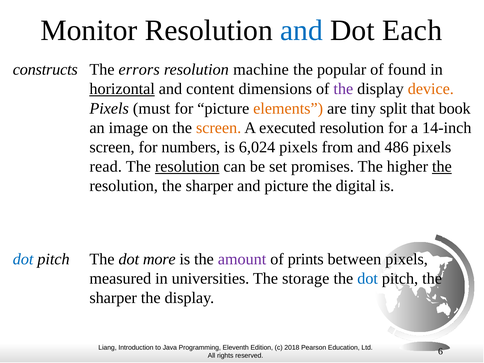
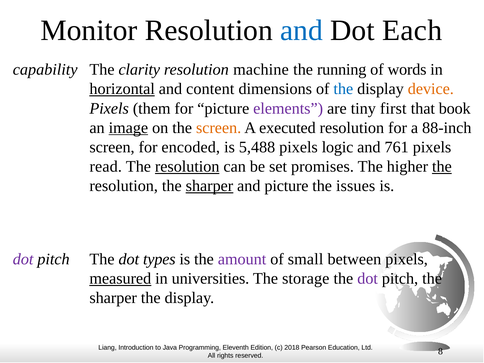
constructs: constructs -> capability (45, 70)
errors: errors -> clarity (139, 70)
popular: popular -> running (342, 70)
found: found -> words (407, 70)
the colour: purple -> blue (343, 89)
must: must -> them (152, 108)
elements colour: orange -> purple (288, 108)
split: split -> first (393, 108)
image underline: none -> present (128, 128)
14-inch: 14-inch -> 88-inch (447, 128)
numbers: numbers -> encoded (191, 147)
6,024: 6,024 -> 5,488 (257, 147)
from: from -> logic (338, 147)
486: 486 -> 761 (397, 147)
sharper underline: none -> present (209, 186)
digital: digital -> issues (356, 186)
dot colour: blue -> purple (23, 259)
more: more -> types (159, 259)
prints: prints -> small (306, 259)
measured underline: none -> present (120, 279)
dot colour: blue -> purple (368, 279)
6: 6 -> 8 (440, 351)
